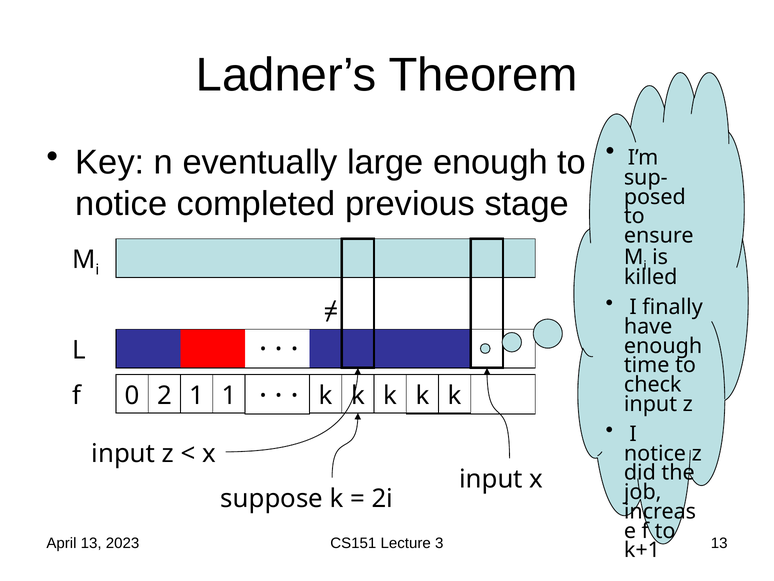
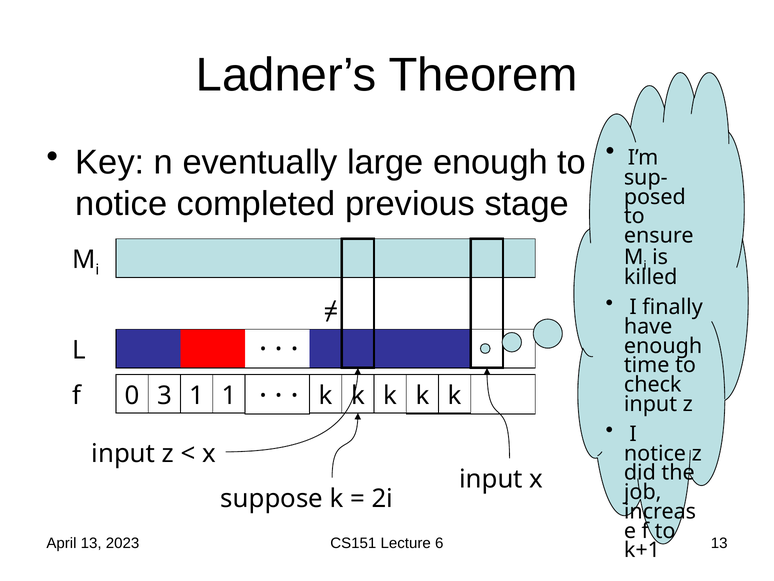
2: 2 -> 3 (164, 395)
3: 3 -> 6 (439, 543)
